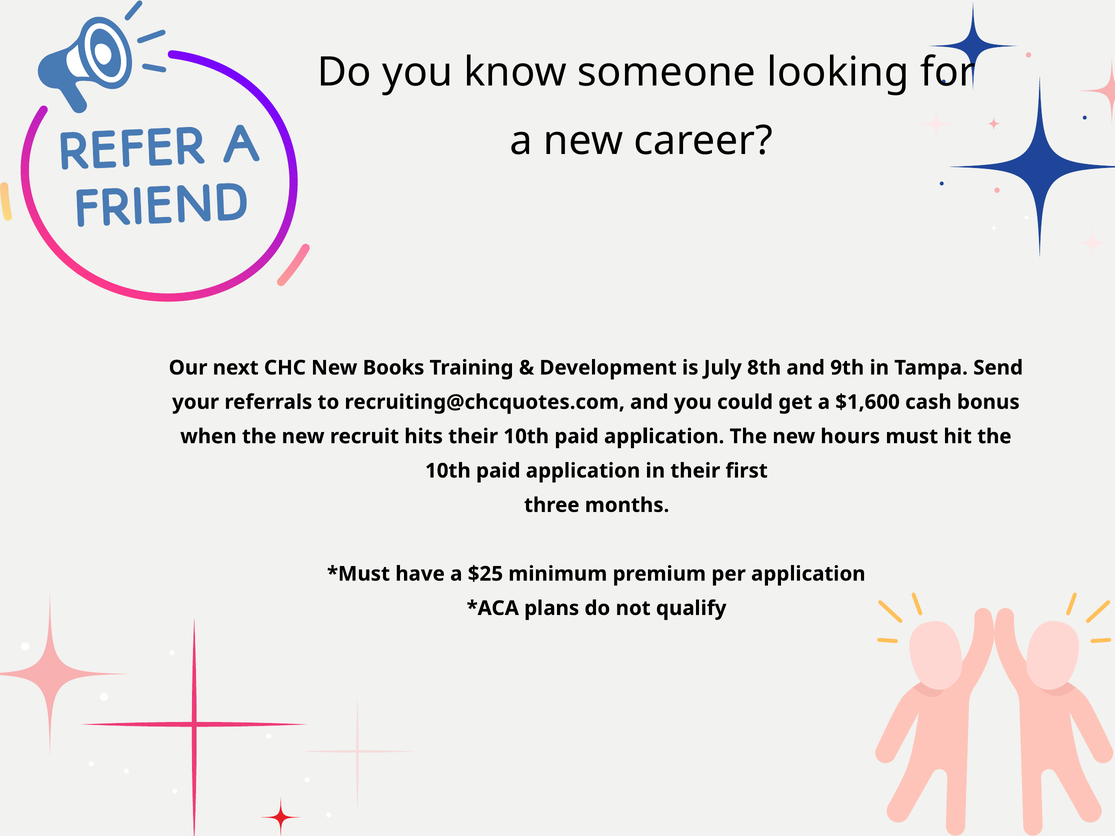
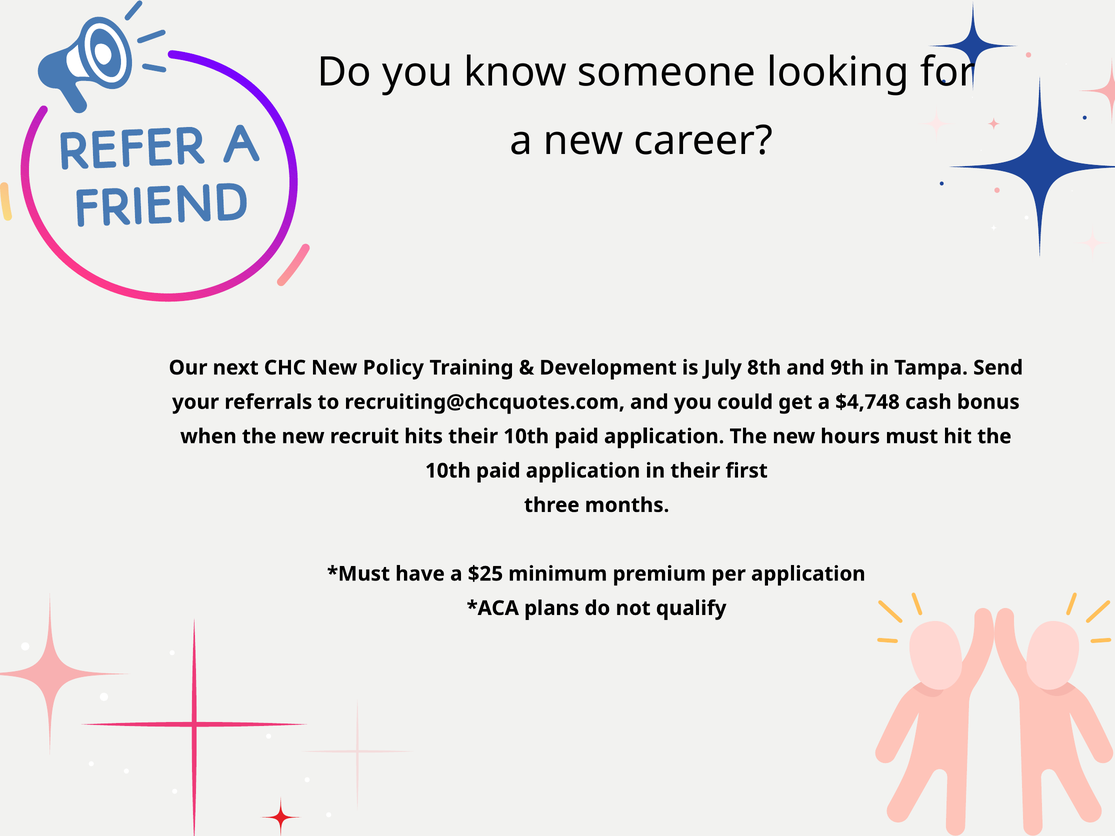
Books: Books -> Policy (393, 368)
$1,600: $1,600 -> $4,748 (868, 402)
